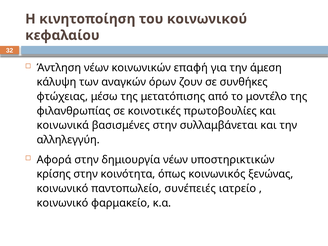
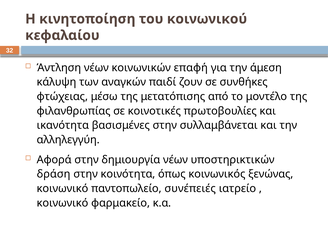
όρων: όρων -> παιδί (163, 82)
κοινωνικά: κοινωνικά -> ικανότητα (63, 125)
κρίσης: κρίσης -> δράση (54, 174)
